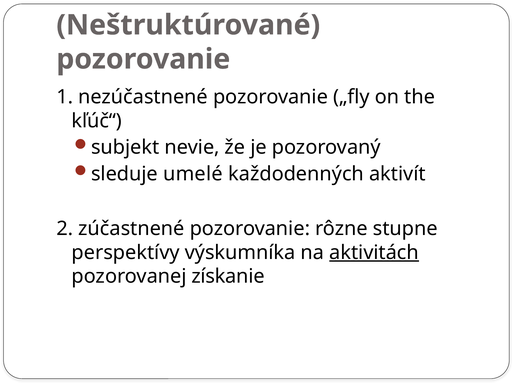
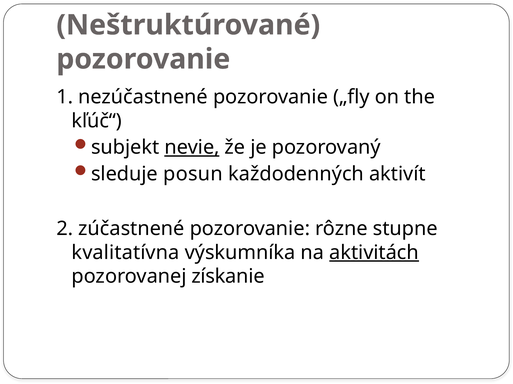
nevie underline: none -> present (192, 148)
umelé: umelé -> posun (193, 174)
perspektívy: perspektívy -> kvalitatívna (126, 253)
